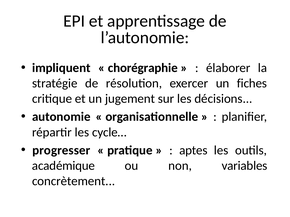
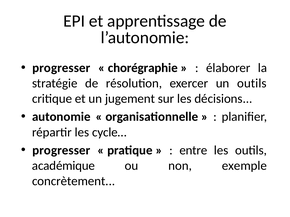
impliquent: impliquent -> progresser (61, 68)
un fiches: fiches -> outils (252, 83)
aptes: aptes -> entre (193, 151)
variables: variables -> exemple (244, 166)
